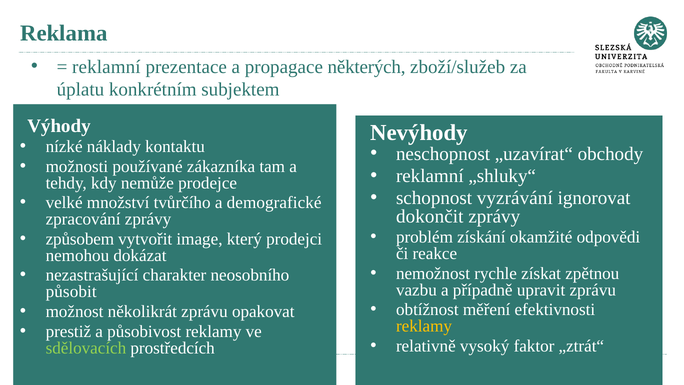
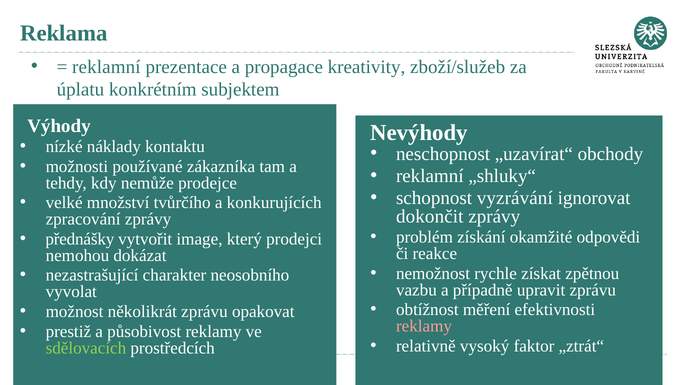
některých: některých -> kreativity (366, 67)
demografické: demografické -> konkurujících (274, 203)
způsobem: způsobem -> přednášky (80, 239)
působit: působit -> vyvolat (71, 292)
reklamy colour: yellow -> pink (424, 326)
